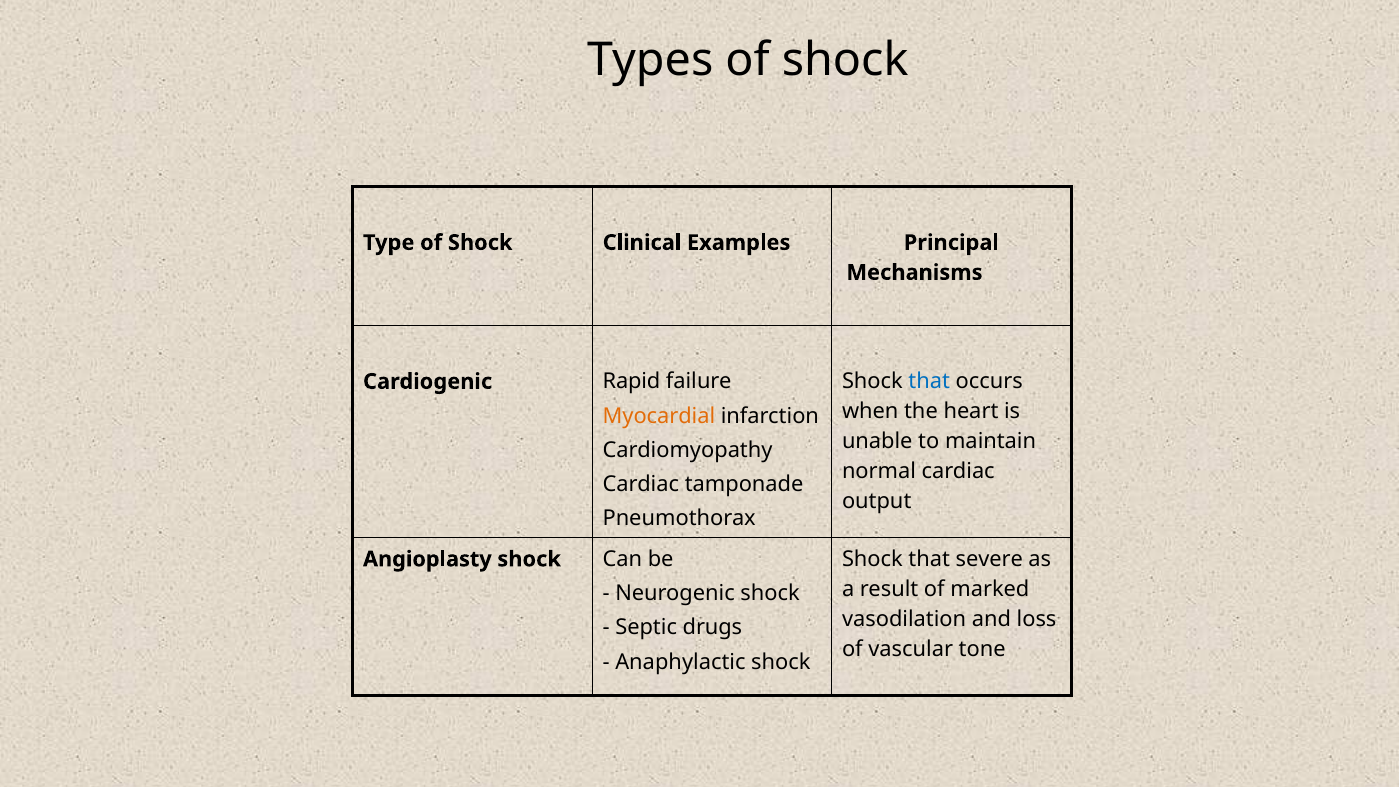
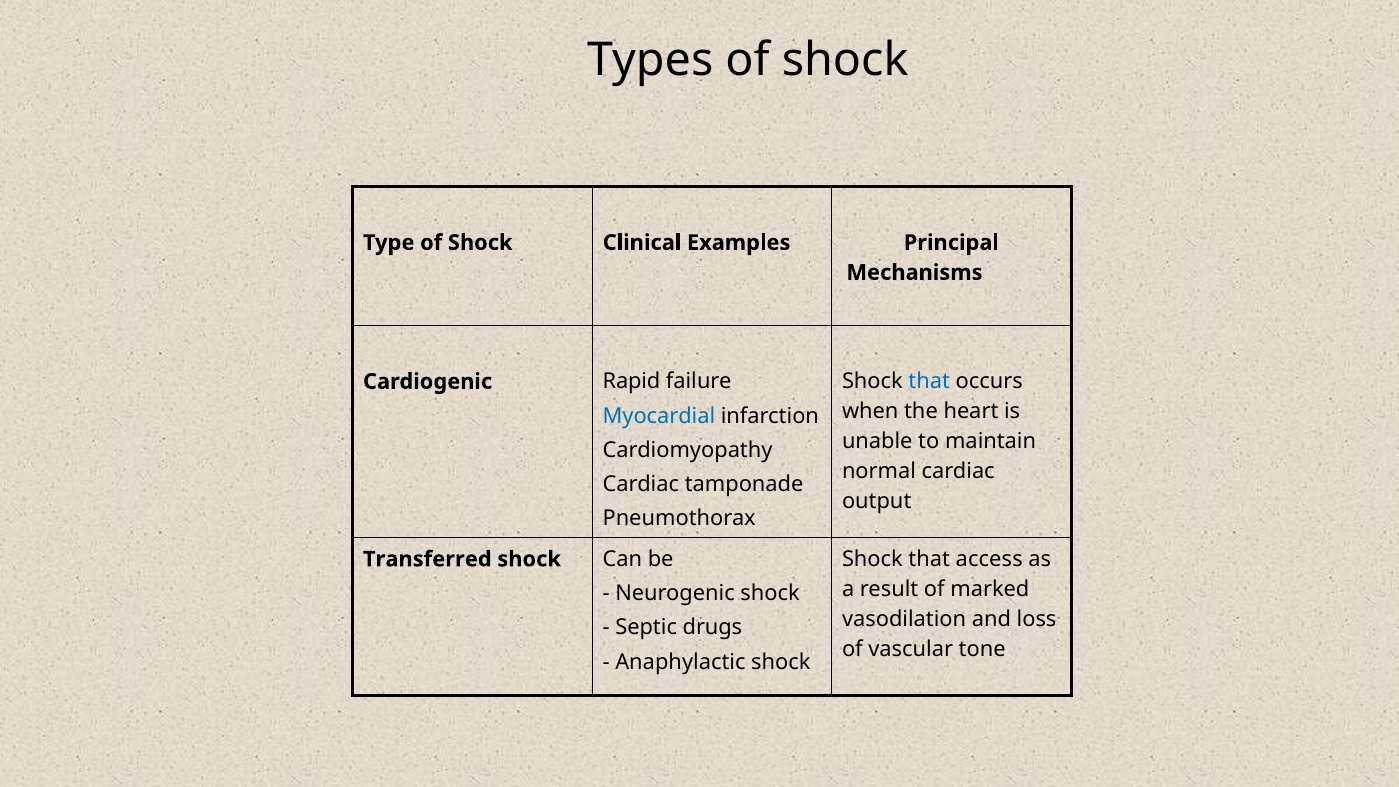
Myocardial colour: orange -> blue (659, 416)
severe: severe -> access (989, 559)
Angioplasty: Angioplasty -> Transferred (427, 559)
